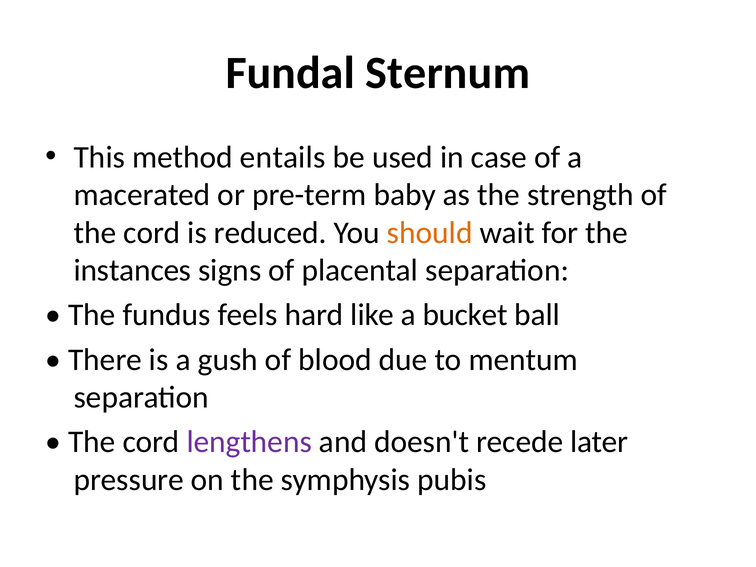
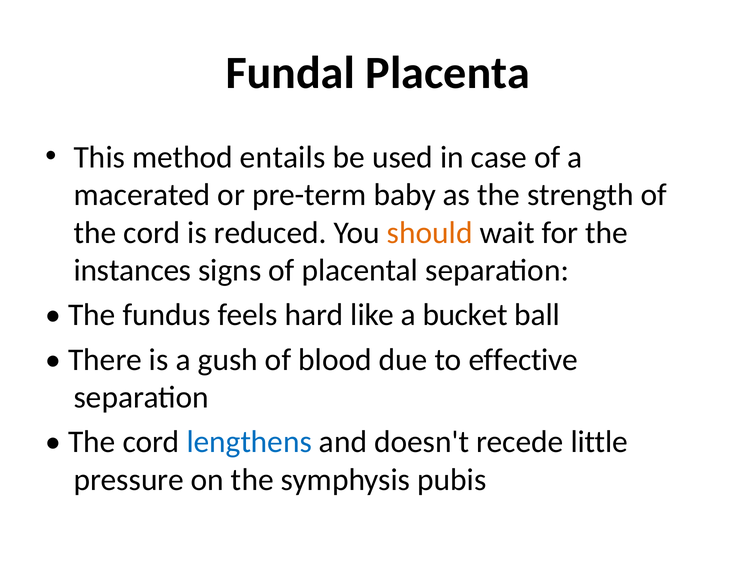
Sternum: Sternum -> Placenta (448, 73)
mentum: mentum -> effective (523, 360)
lengthens colour: purple -> blue (249, 442)
later: later -> little (599, 442)
